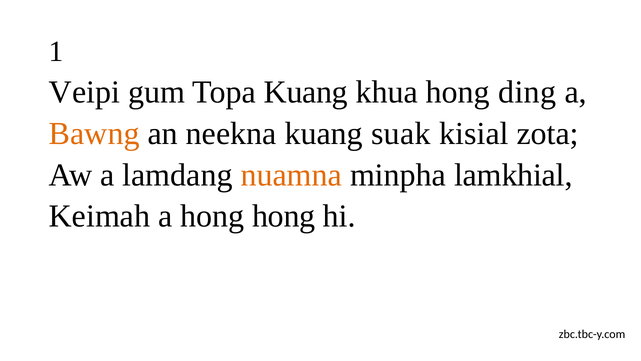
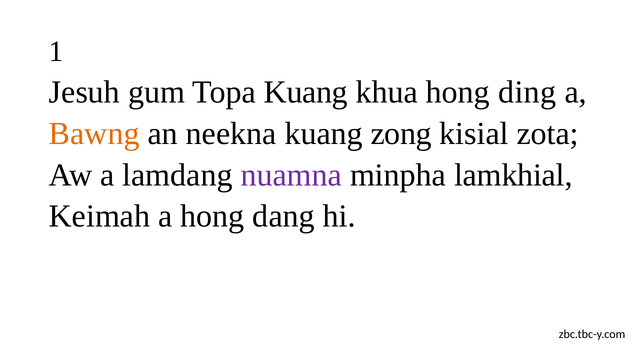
Veipi: Veipi -> Jesuh (84, 92)
suak: suak -> zong (401, 133)
nuamna colour: orange -> purple (291, 175)
hong hong: hong -> dang (284, 216)
